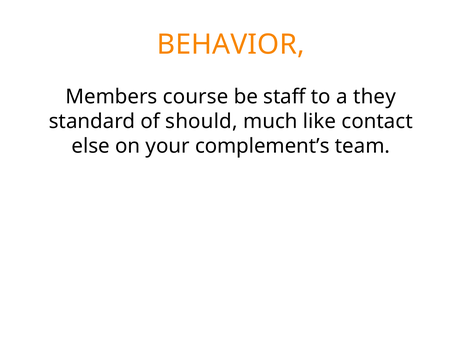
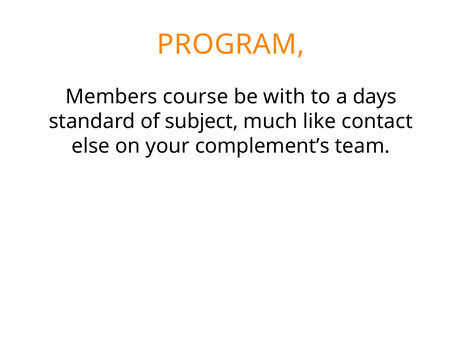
BEHAVIOR: BEHAVIOR -> PROGRAM (231, 45)
staff: staff -> with (284, 97)
they: they -> days (375, 97)
should: should -> subject (202, 122)
